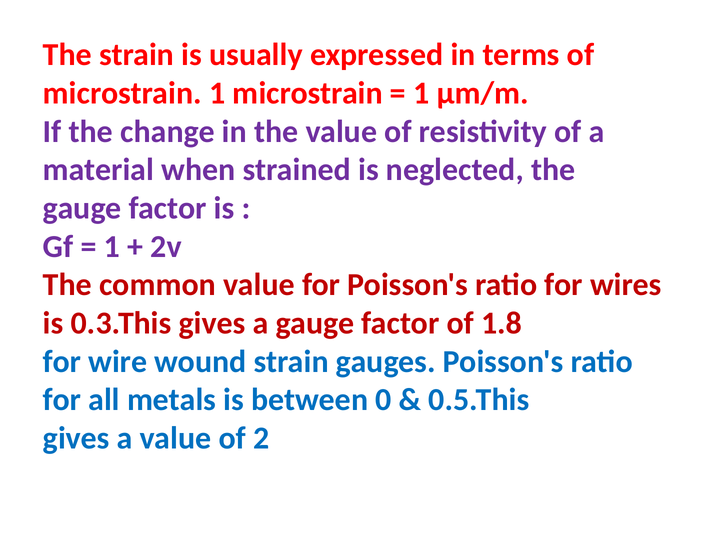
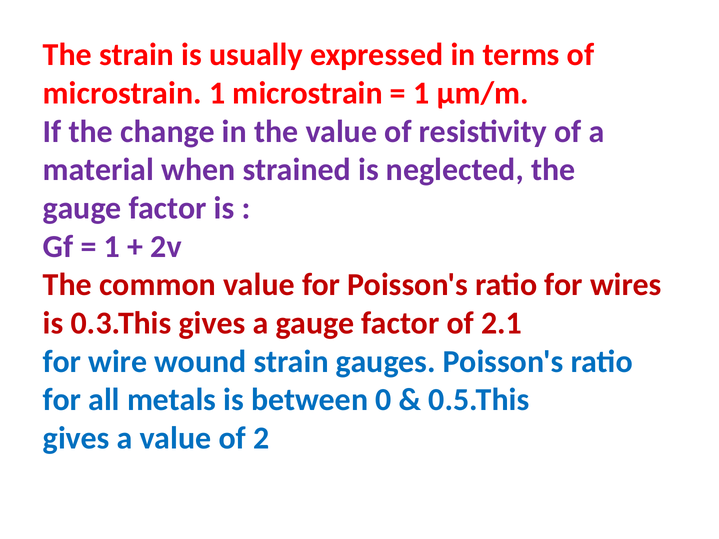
1.8: 1.8 -> 2.1 (502, 323)
